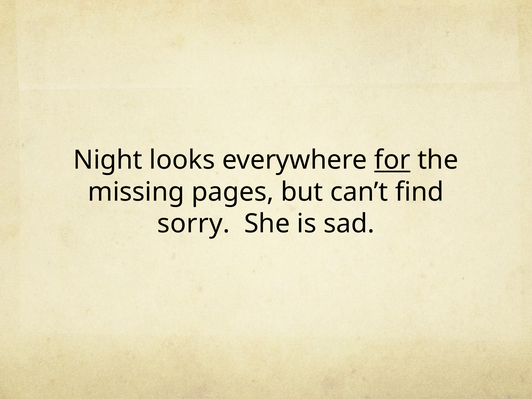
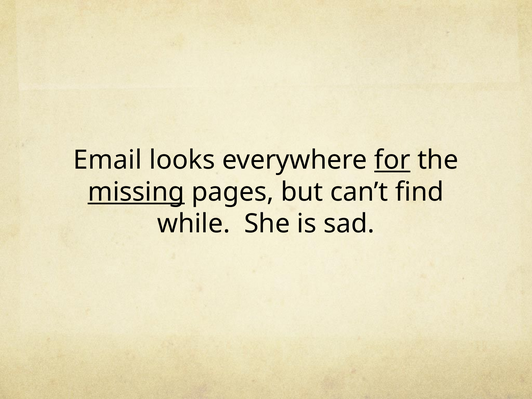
Night: Night -> Email (108, 160)
missing underline: none -> present (136, 192)
sorry: sorry -> while (194, 224)
